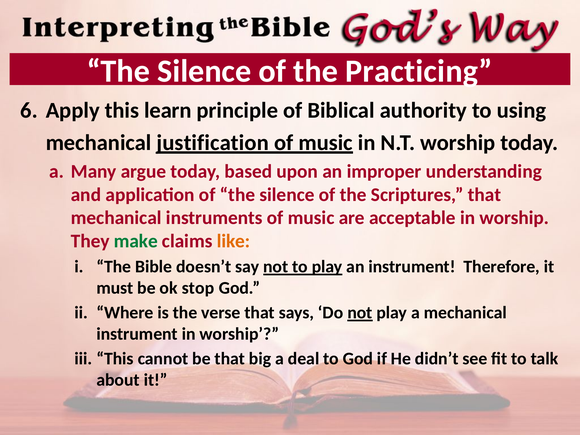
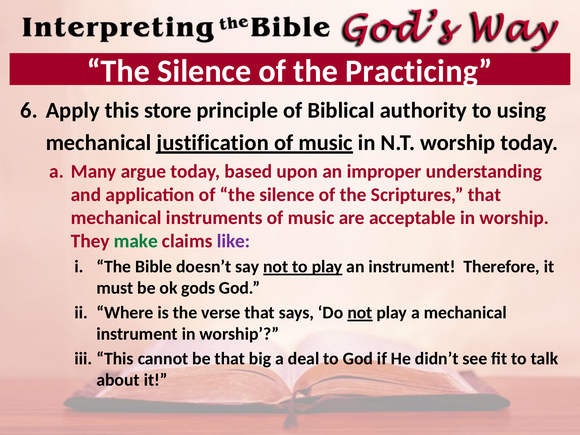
learn: learn -> store (168, 110)
like colour: orange -> purple (234, 241)
stop: stop -> gods (198, 288)
